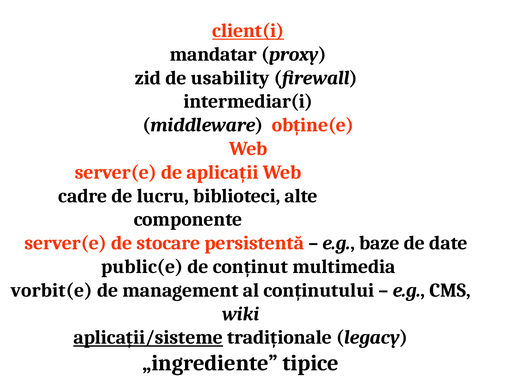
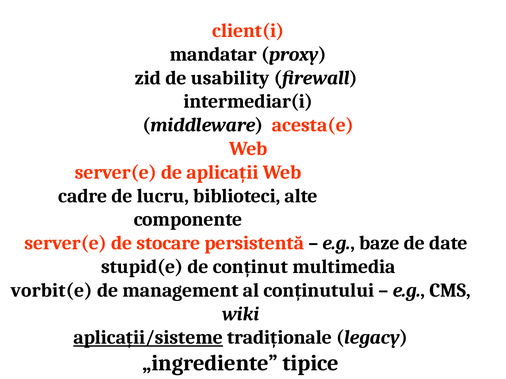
client(i underline: present -> none (248, 31)
obține(e: obține(e -> acesta(e (313, 125)
public(e: public(e -> stupid(e (142, 267)
